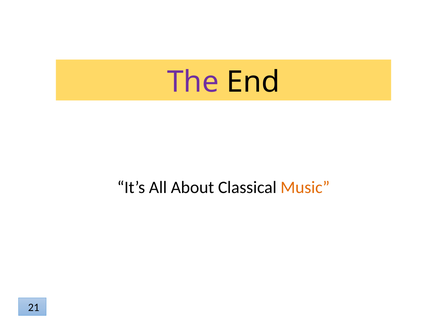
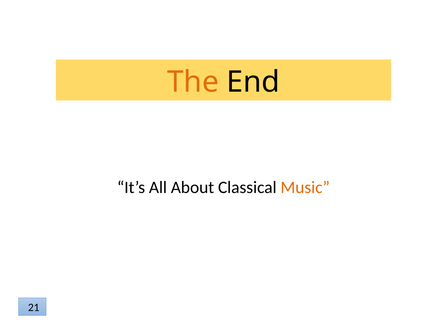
The colour: purple -> orange (193, 82)
